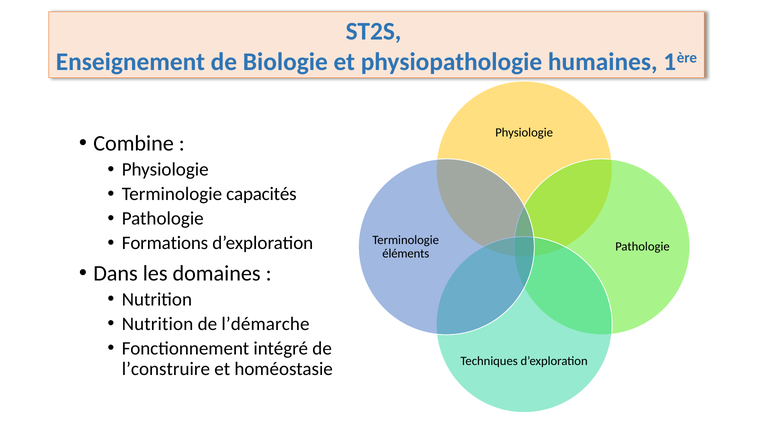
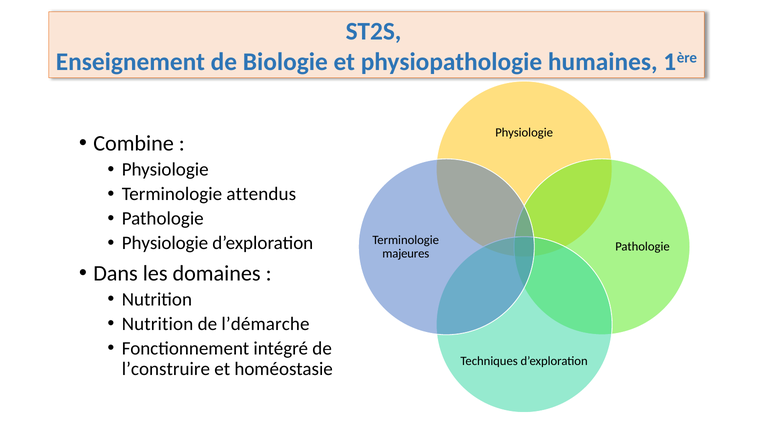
capacités: capacités -> attendus (261, 194)
Formations: Formations -> Physiologie (165, 243)
éléments: éléments -> majeures (406, 254)
